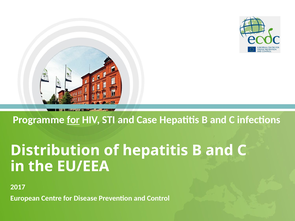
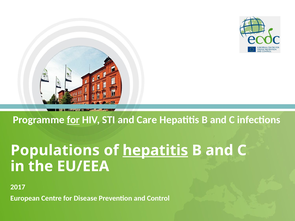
Case: Case -> Care (147, 120)
Distribution: Distribution -> Populations (55, 151)
hepatitis underline: none -> present (155, 151)
